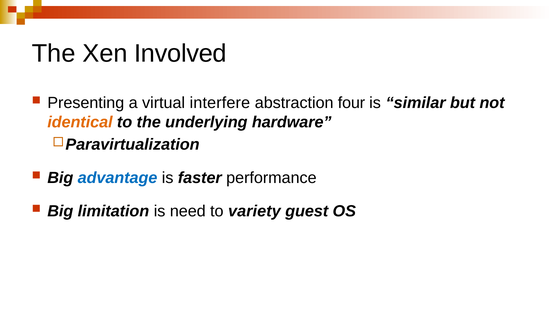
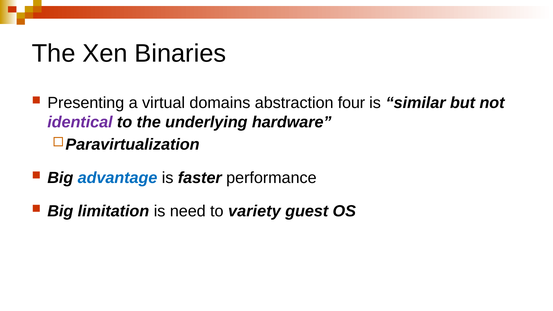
Involved: Involved -> Binaries (180, 54)
interfere: interfere -> domains (220, 103)
identical colour: orange -> purple (80, 122)
